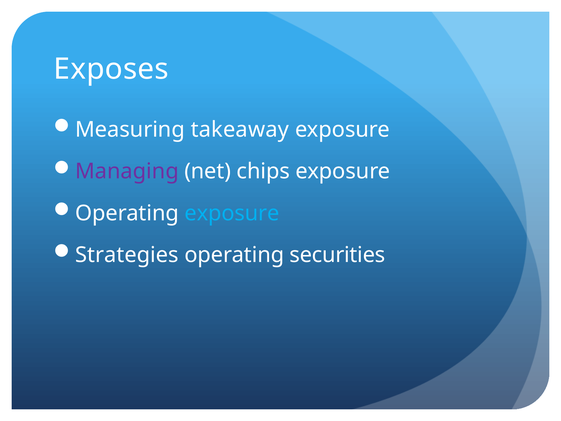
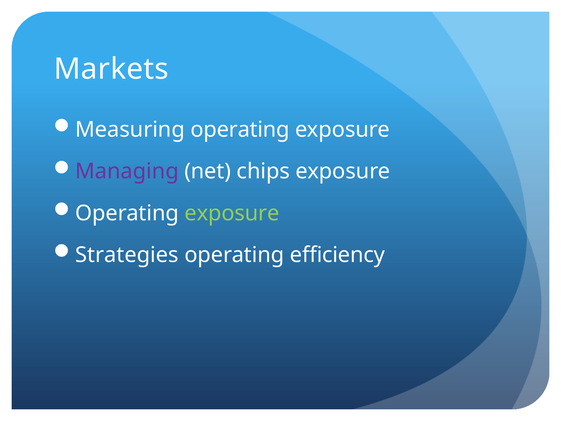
Exposes: Exposes -> Markets (111, 69)
Measuring takeaway: takeaway -> operating (240, 130)
exposure colour: light blue -> light green (232, 213)
securities: securities -> efficiency (337, 255)
